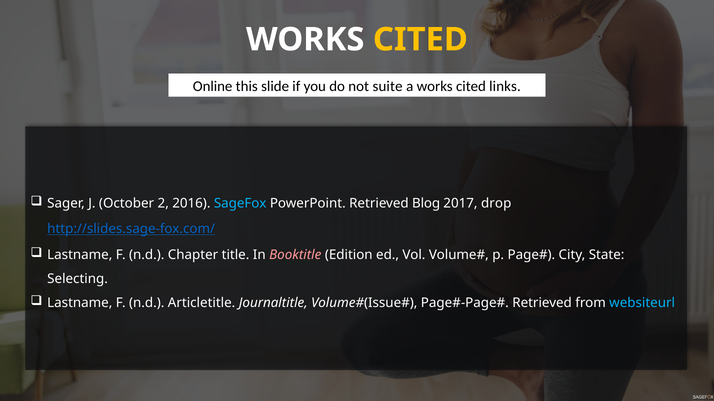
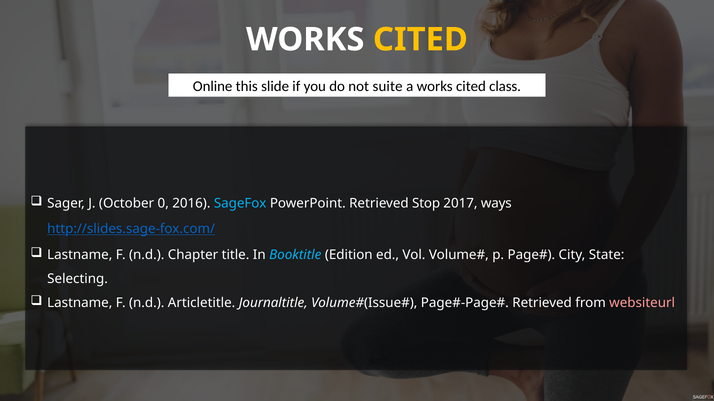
links: links -> class (505, 86)
2: 2 -> 0 (163, 204)
Blog: Blog -> Stop (426, 204)
drop: drop -> ways (496, 204)
Booktitle colour: pink -> light blue (295, 255)
websiteurl colour: light blue -> pink (642, 303)
